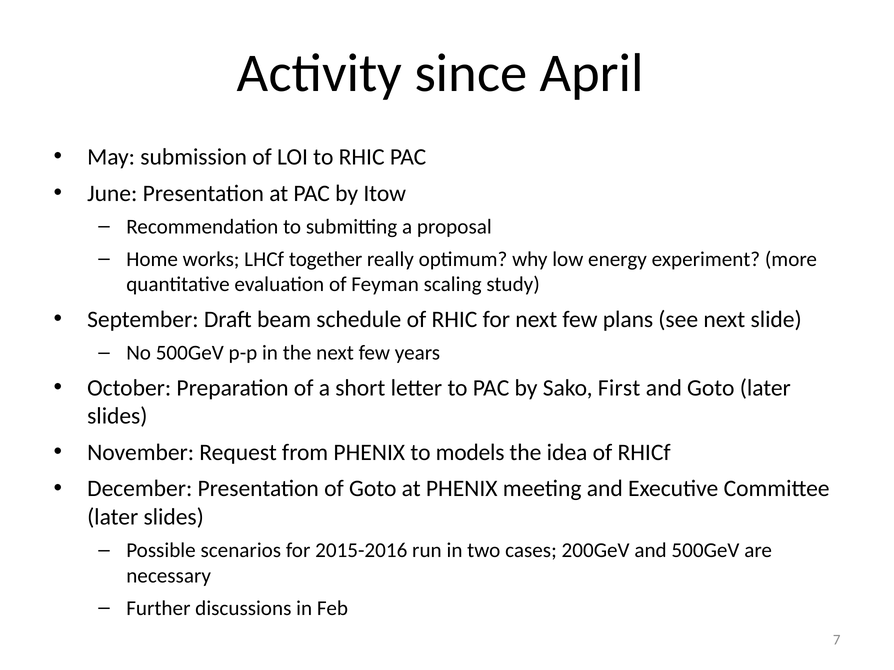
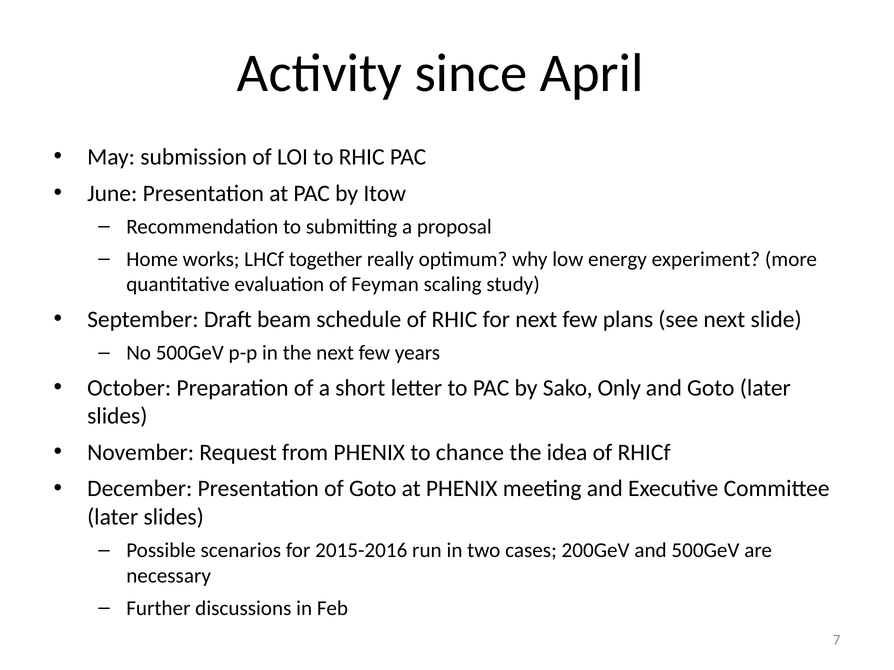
First: First -> Only (619, 388)
models: models -> chance (470, 453)
